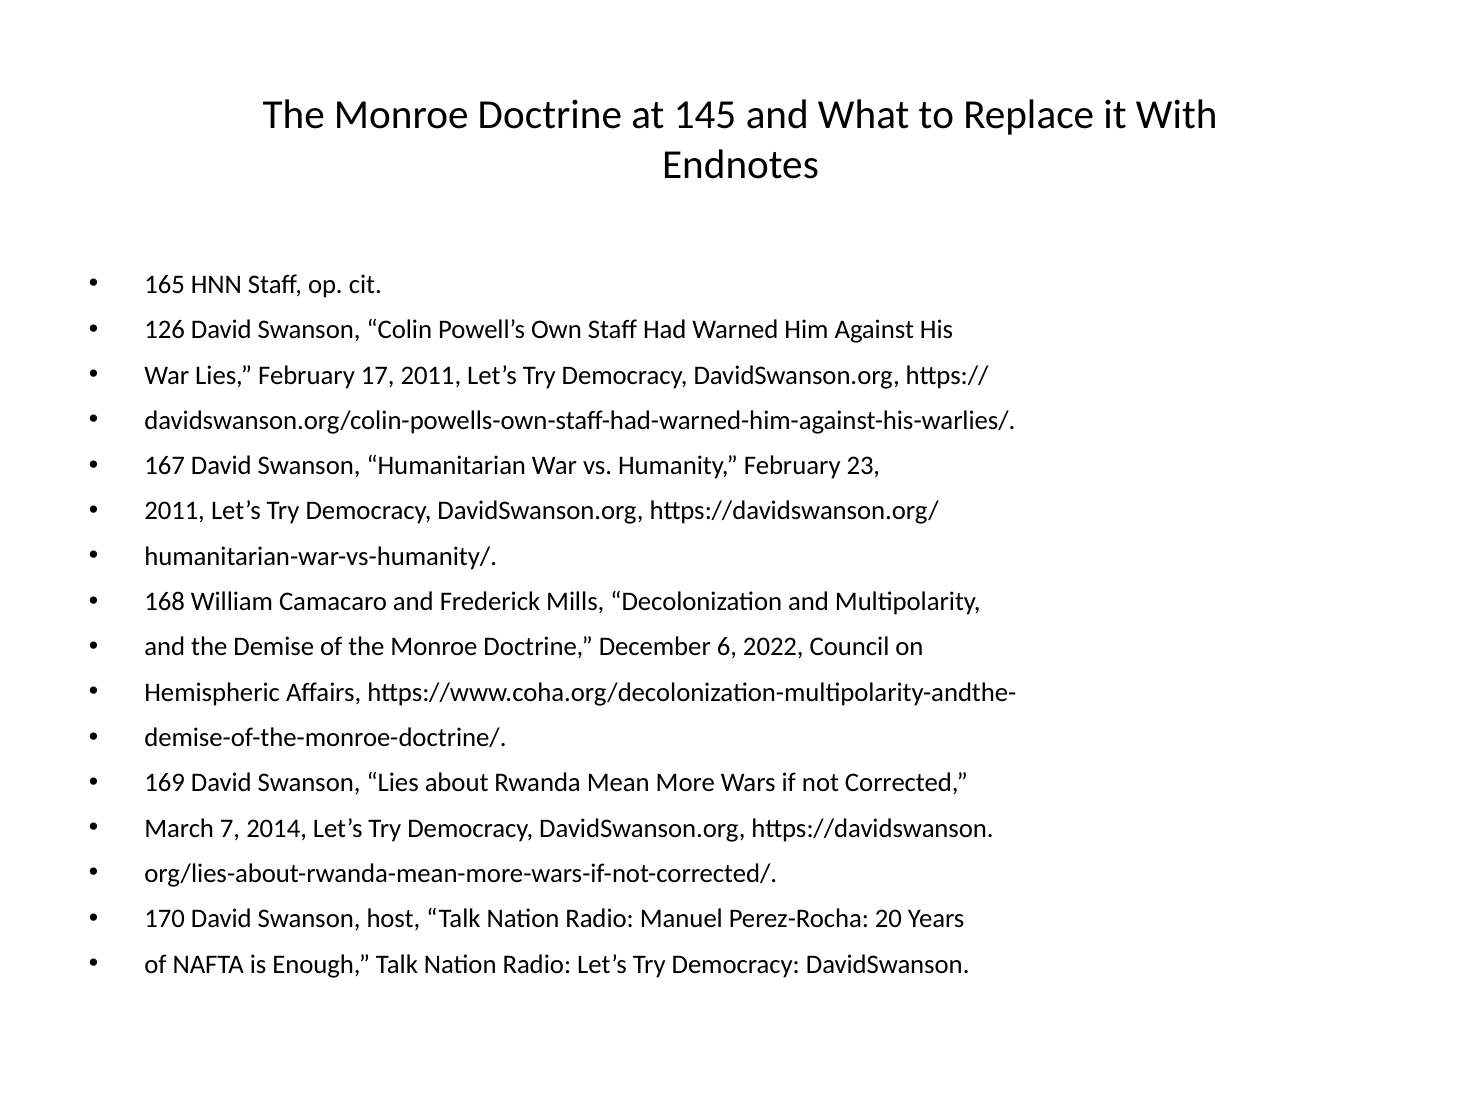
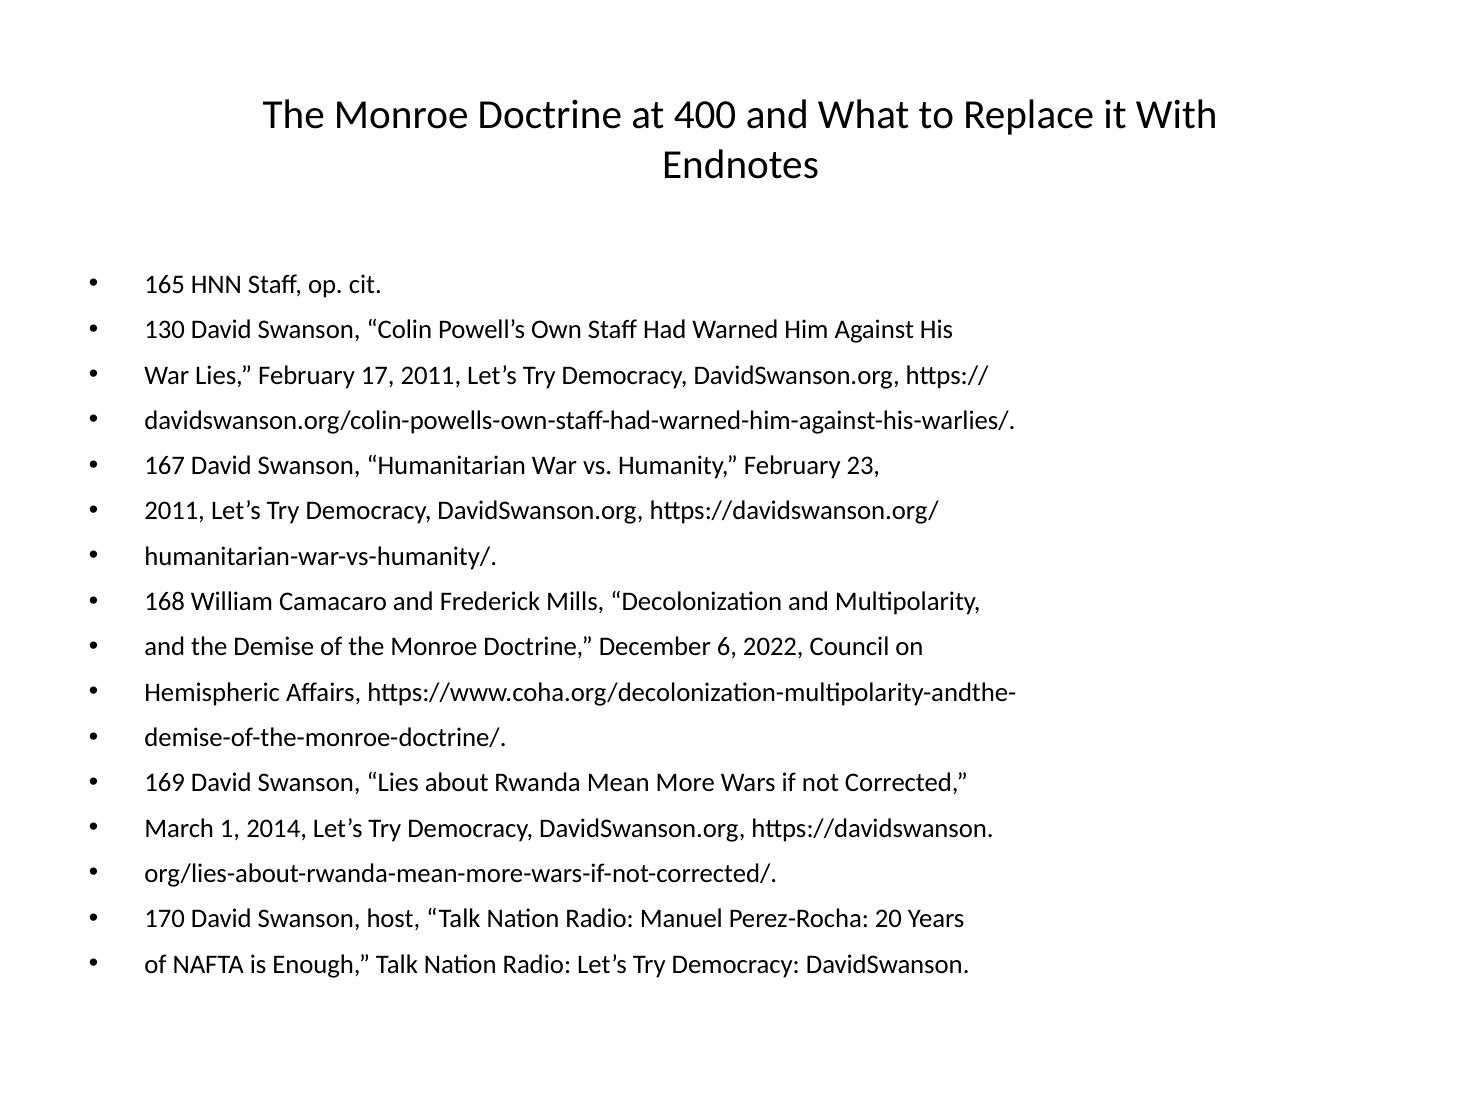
145: 145 -> 400 (705, 115)
126: 126 -> 130 (165, 330)
7: 7 -> 1 (230, 828)
